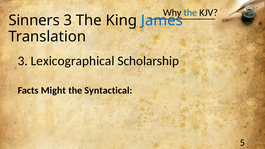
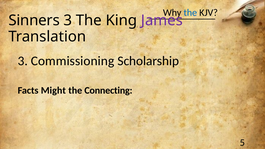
James colour: blue -> purple (162, 20)
Lexicographical: Lexicographical -> Commissioning (73, 61)
Syntactical: Syntactical -> Connecting (108, 91)
